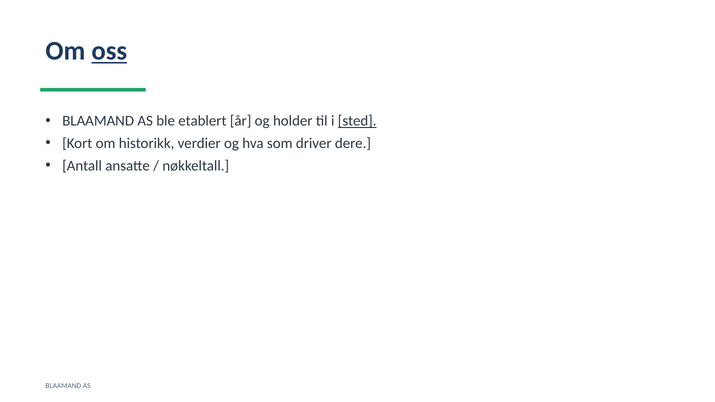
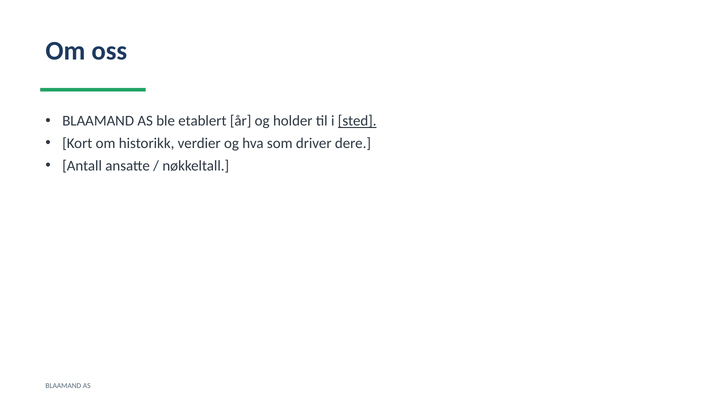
oss underline: present -> none (109, 51)
